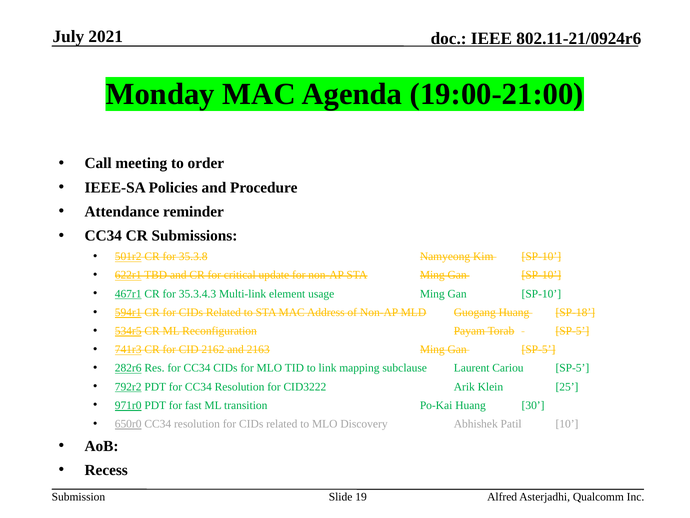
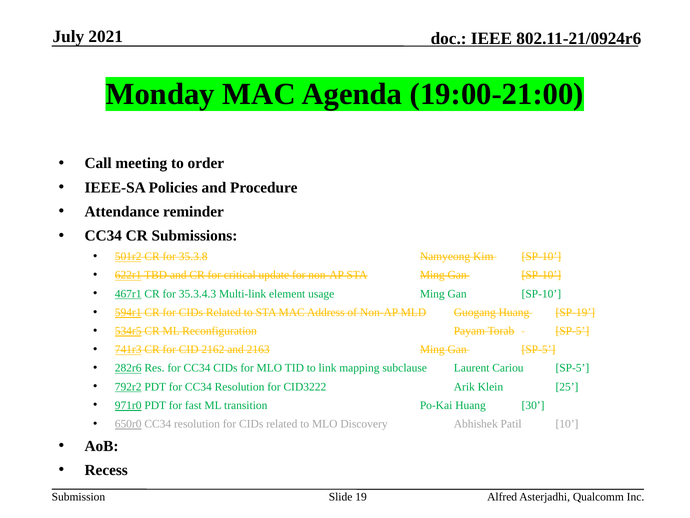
SP-18: SP-18 -> SP-19 (575, 312)
